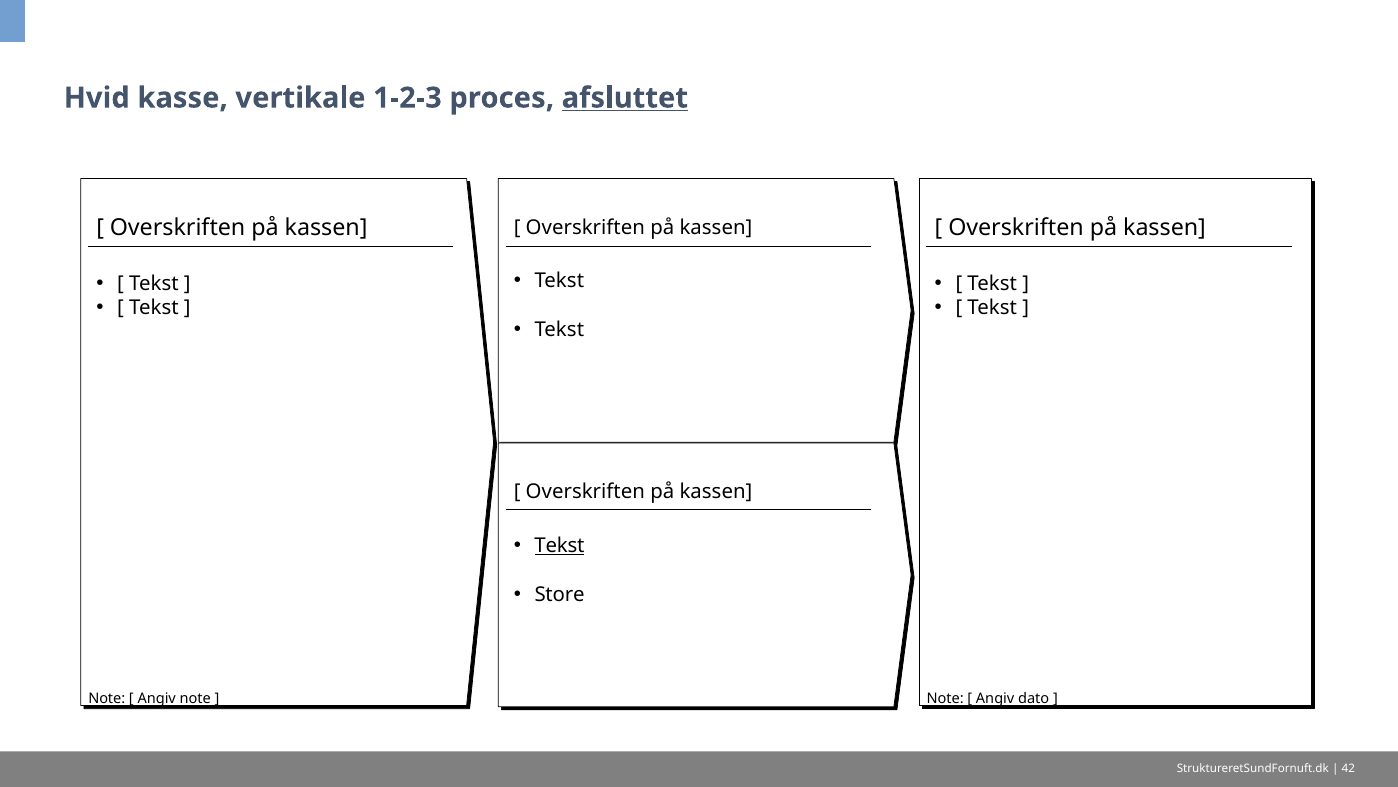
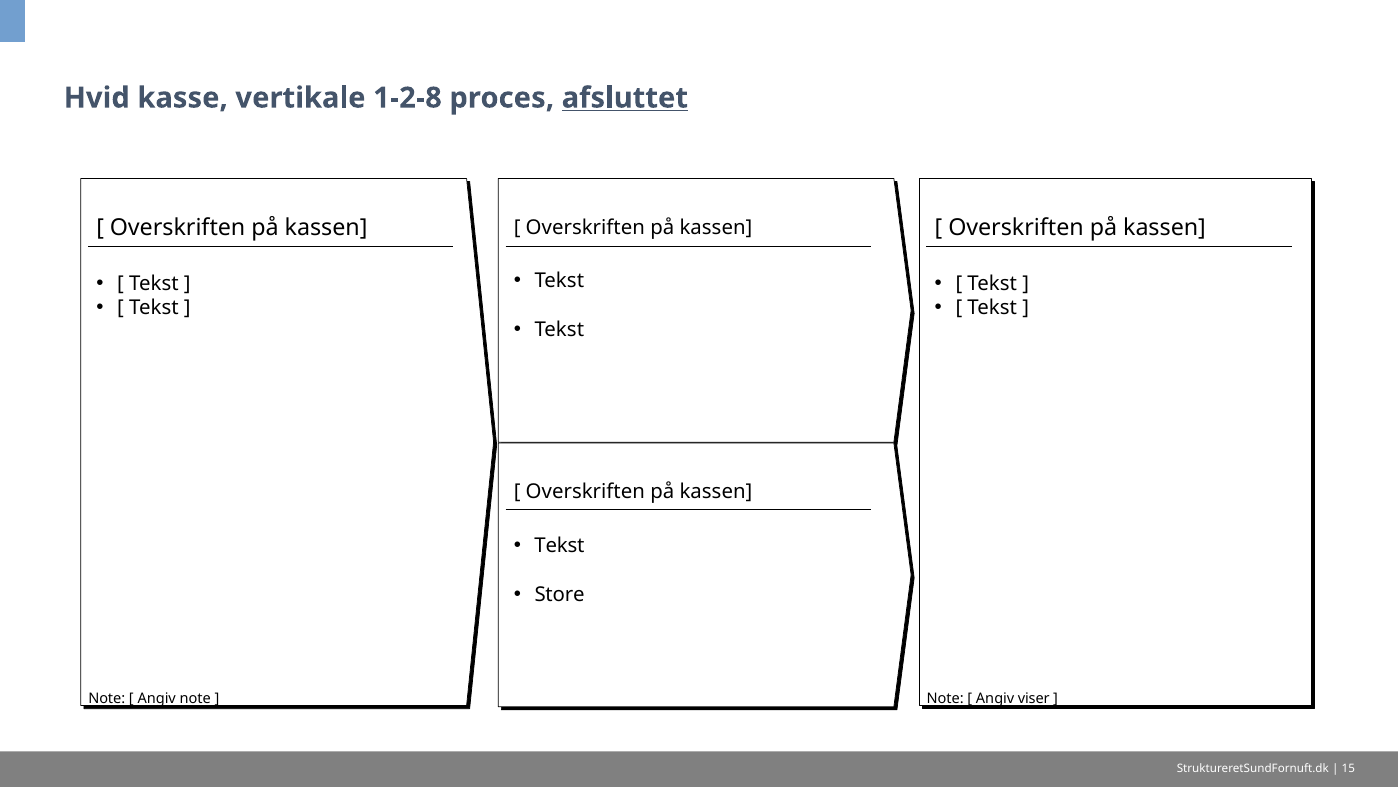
1-2-3: 1-2-3 -> 1-2-8 (407, 98)
Tekst underline: present -> none (560, 545)
dato: dato -> viser (1034, 698)
42: 42 -> 15 (1348, 768)
